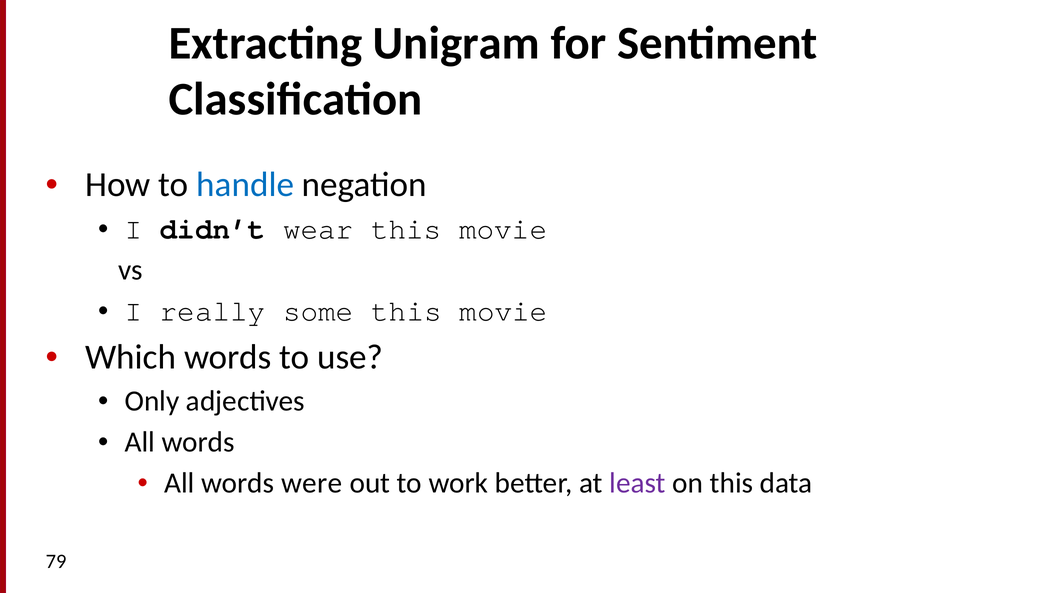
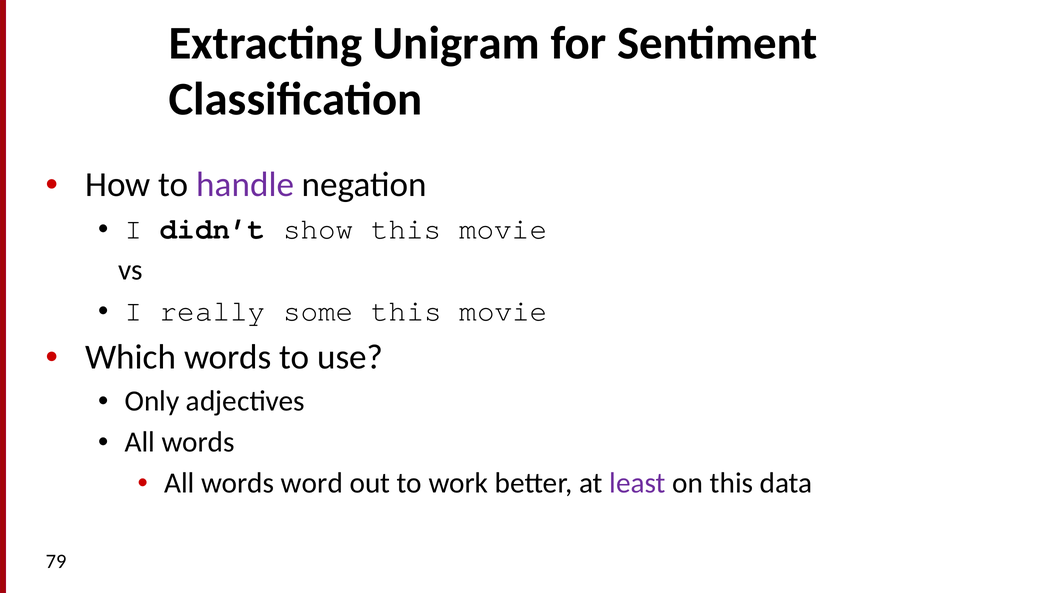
handle colour: blue -> purple (245, 185)
wear: wear -> show (318, 229)
were: were -> word (312, 483)
